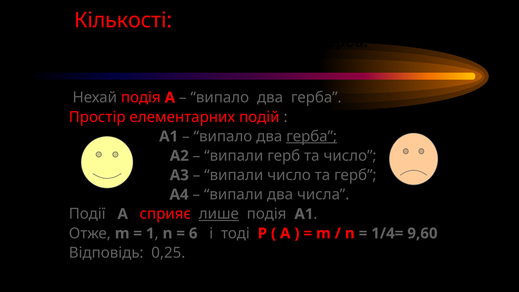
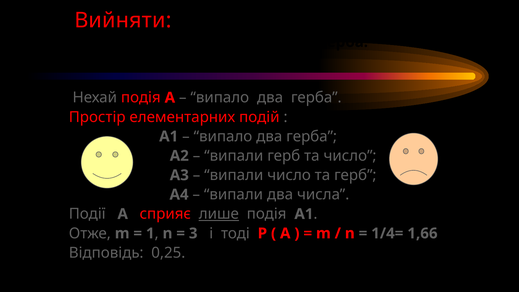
Кількості: Кількості -> Вийняти (123, 20)
герба underline: present -> none (312, 136)
6: 6 -> 3 (193, 233)
9,60: 9,60 -> 1,66 (422, 233)
